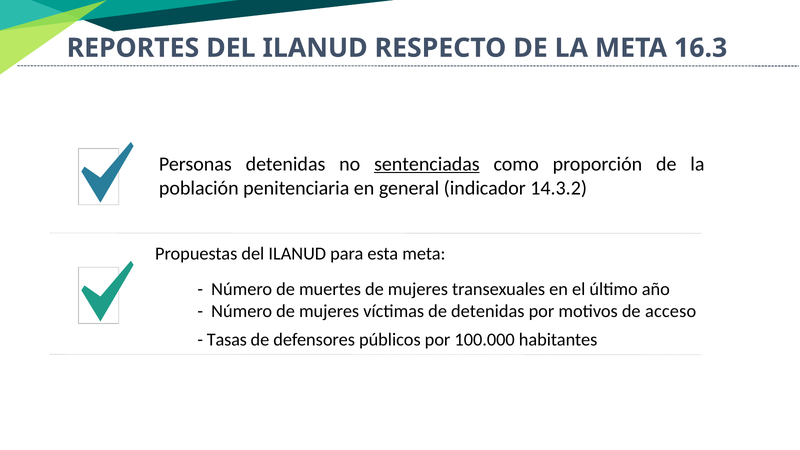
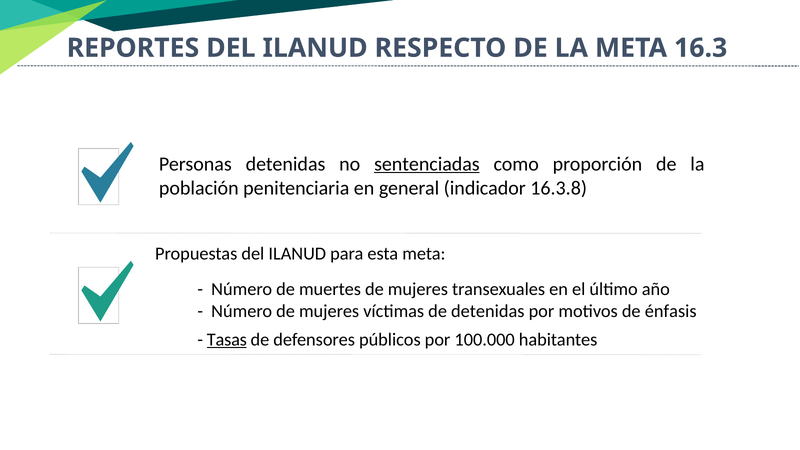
14.3.2: 14.3.2 -> 16.3.8 (559, 188)
acceso: acceso -> énfasis (671, 311)
Tasas underline: none -> present (227, 340)
